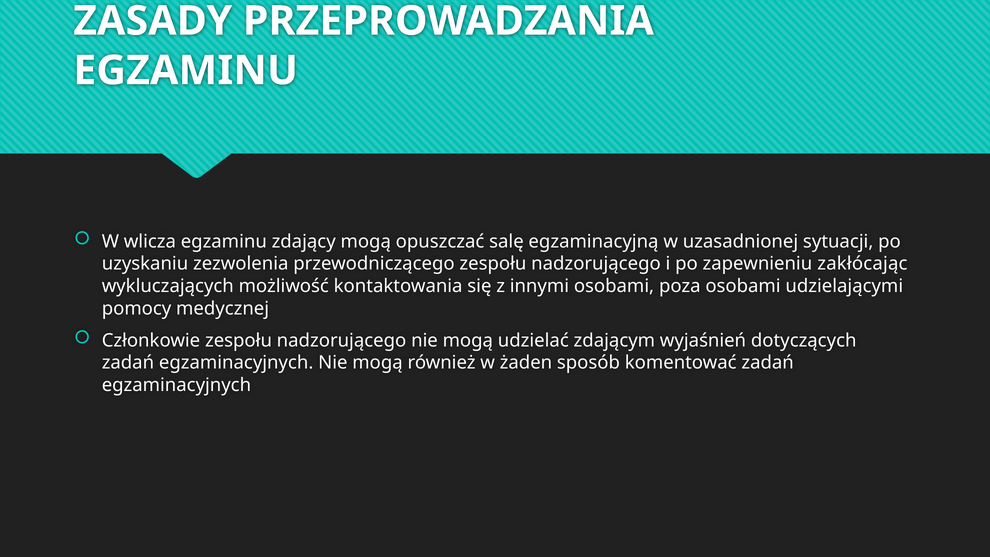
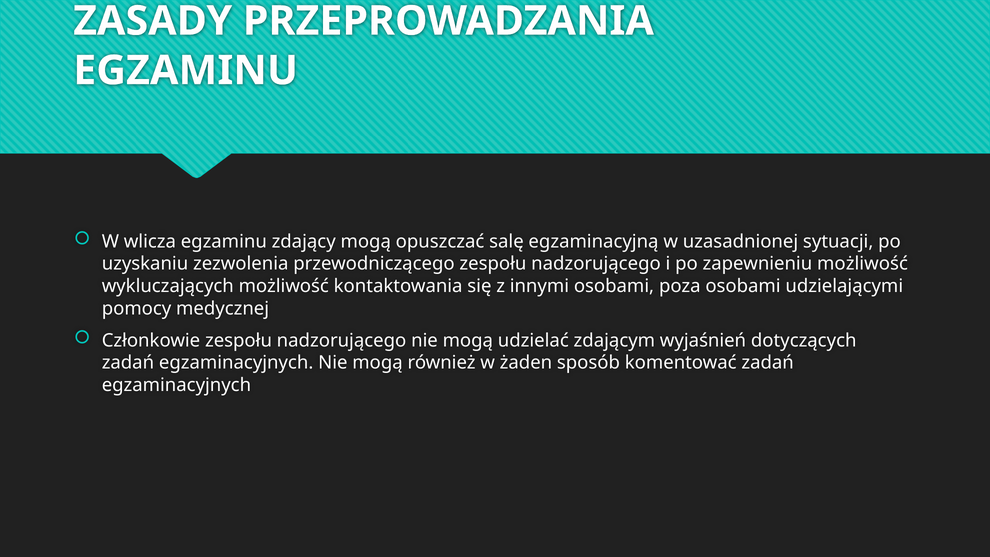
zapewnieniu zakłócając: zakłócając -> możliwość (863, 264)
